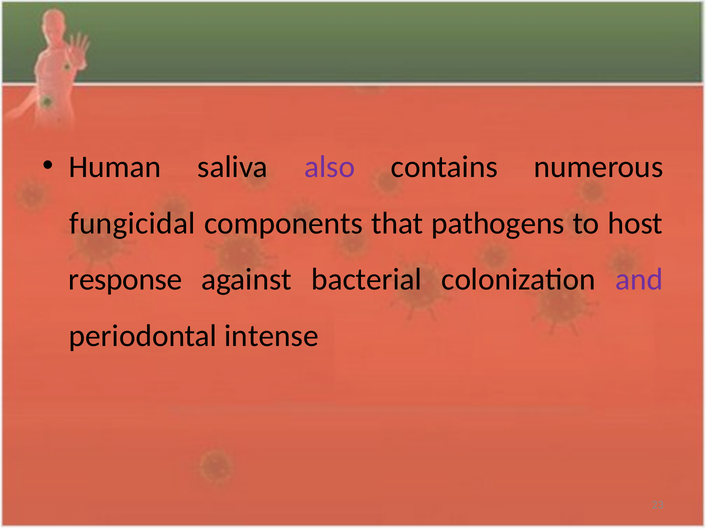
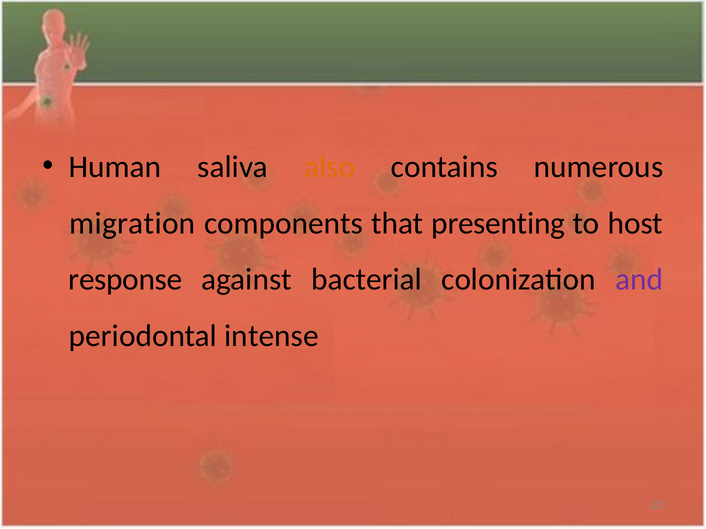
also colour: purple -> orange (330, 167)
fungicidal: fungicidal -> migration (132, 223)
pathogens: pathogens -> presenting (498, 223)
